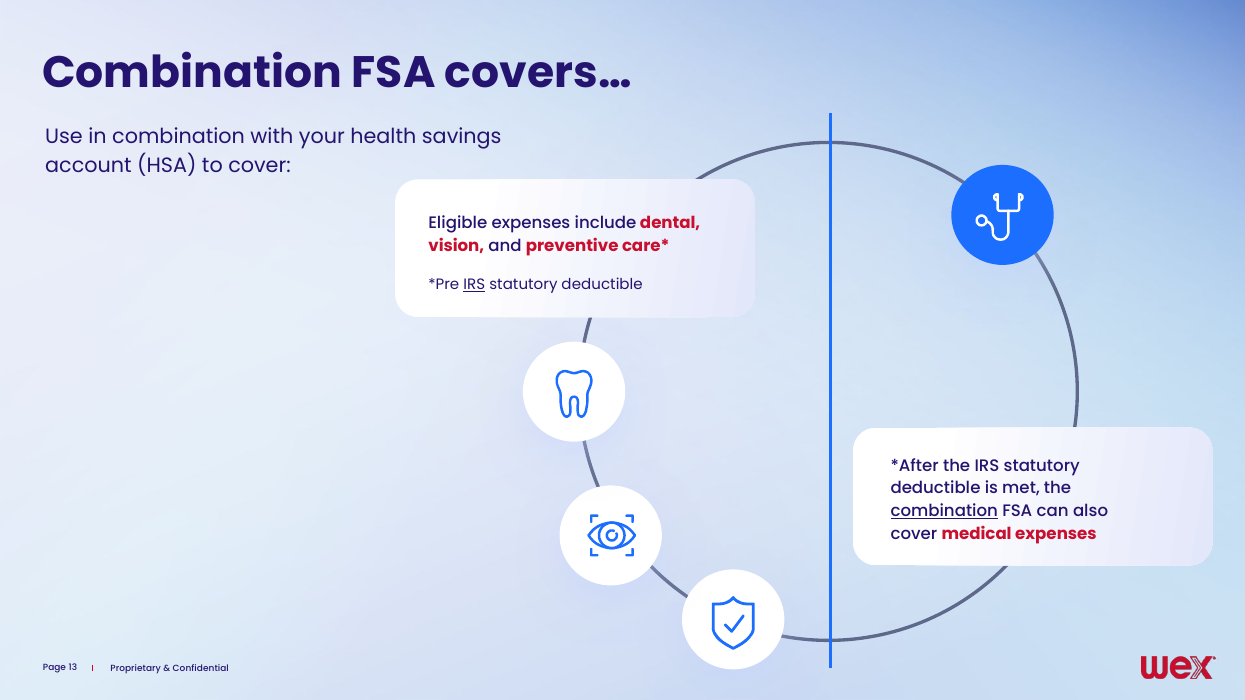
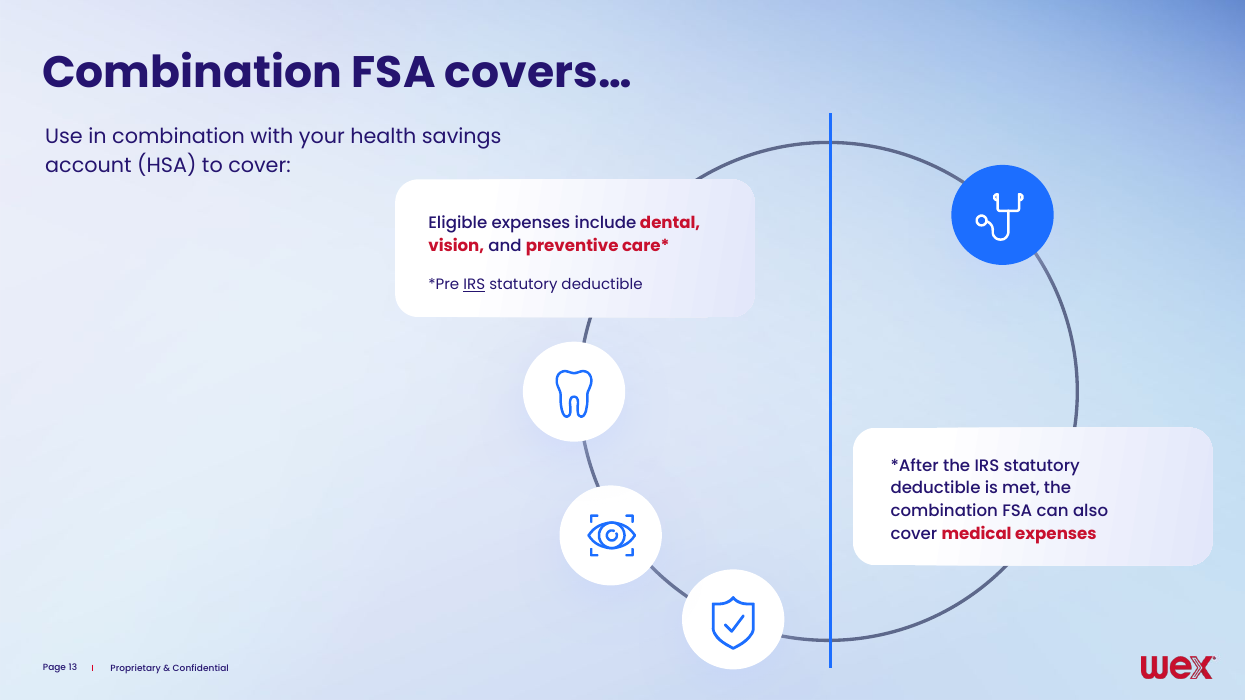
combination underline: present -> none (944, 512)
